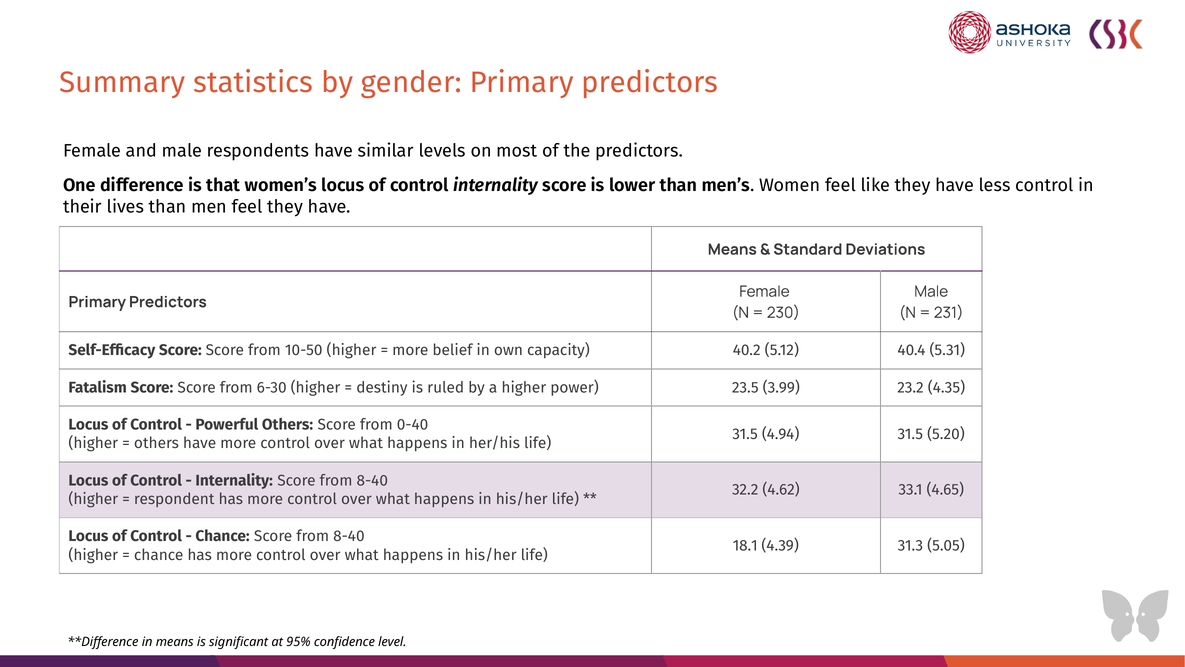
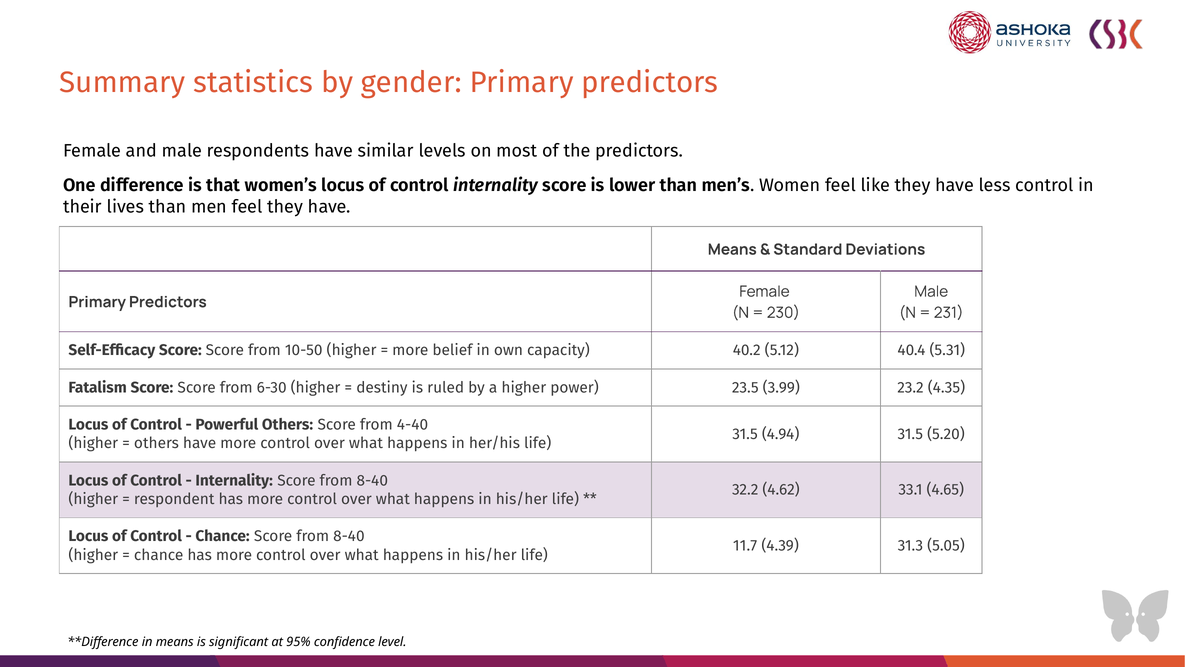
0-40: 0-40 -> 4-40 (413, 424)
18.1: 18.1 -> 11.7 (745, 545)
